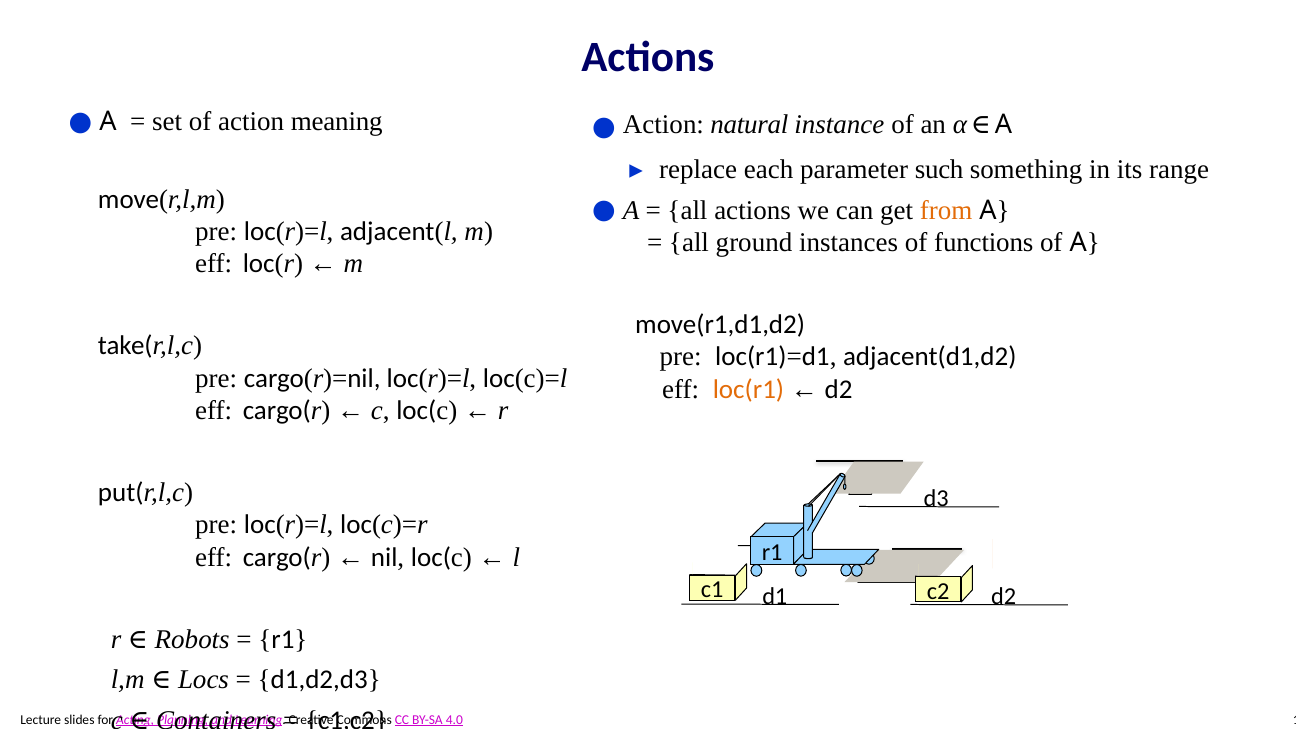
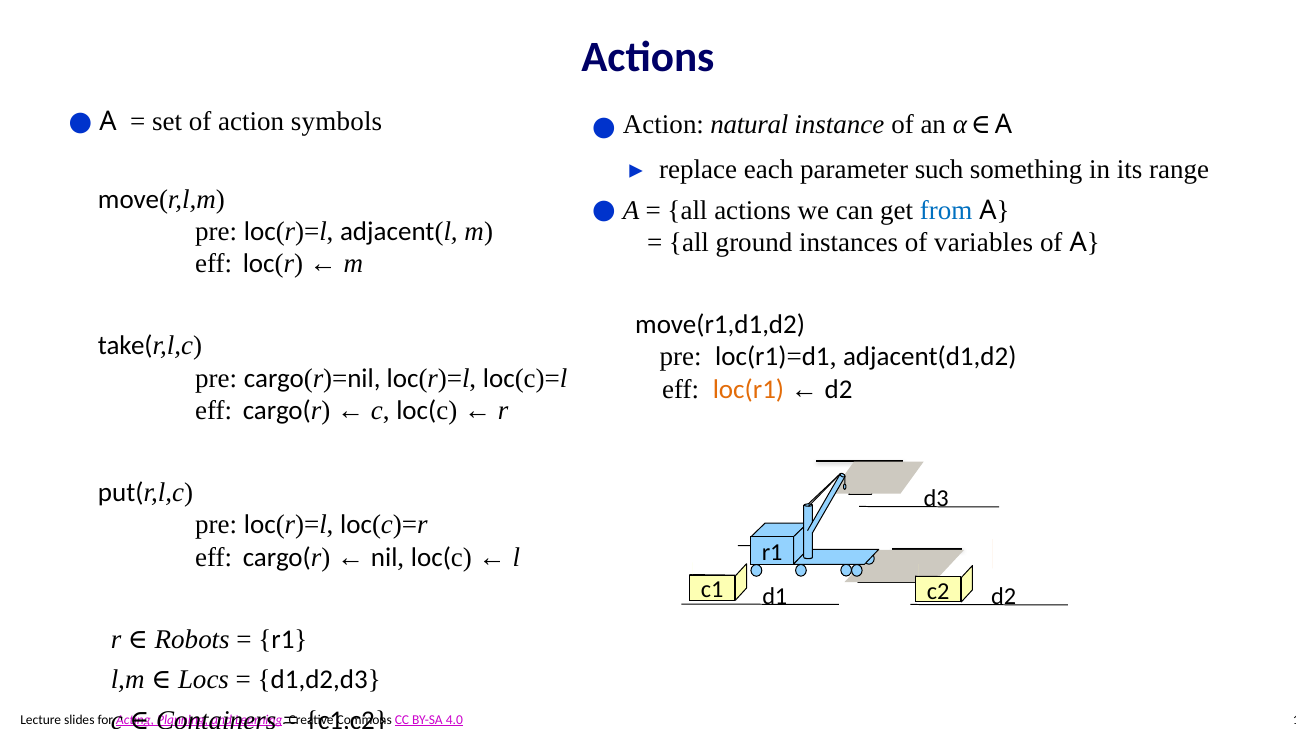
meaning: meaning -> symbols (337, 122)
from colour: orange -> blue (946, 210)
functions: functions -> variables (984, 243)
